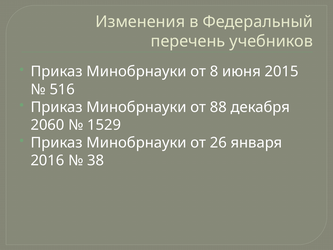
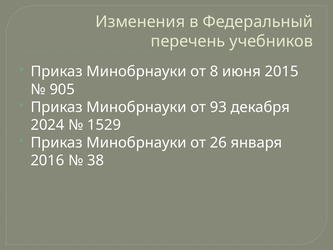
516: 516 -> 905 (62, 89)
88: 88 -> 93 (218, 107)
2060: 2060 -> 2024 (47, 125)
